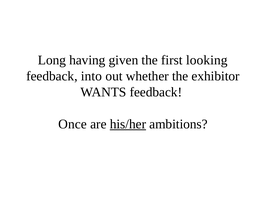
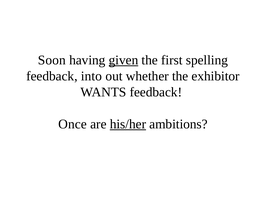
Long: Long -> Soon (52, 60)
given underline: none -> present (123, 60)
looking: looking -> spelling (207, 60)
